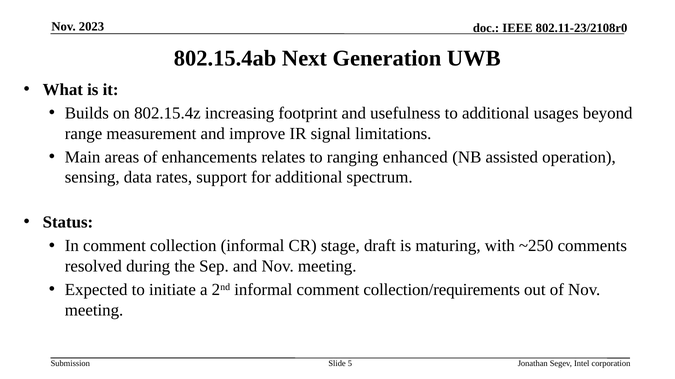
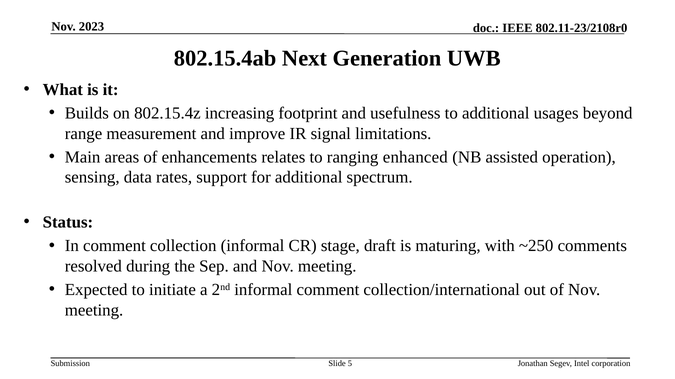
collection/requirements: collection/requirements -> collection/international (442, 290)
